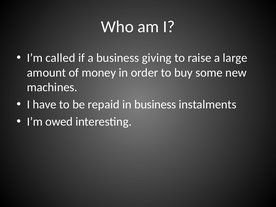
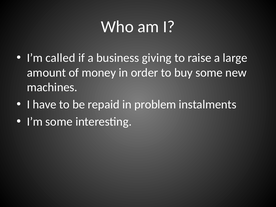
in business: business -> problem (155, 105)
I’m owed: owed -> some (59, 122)
